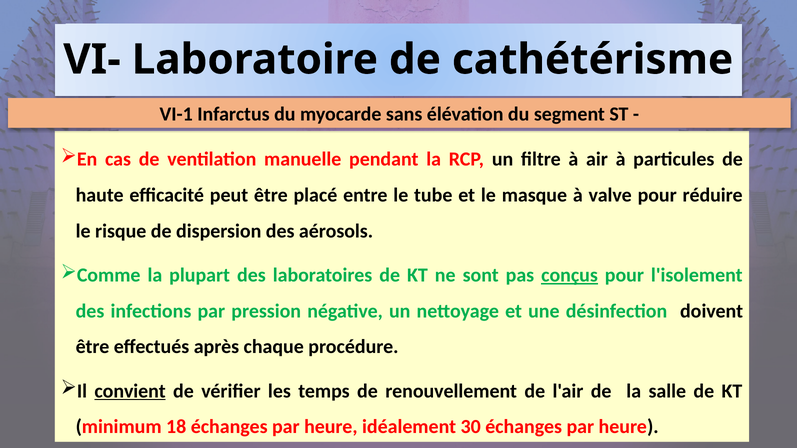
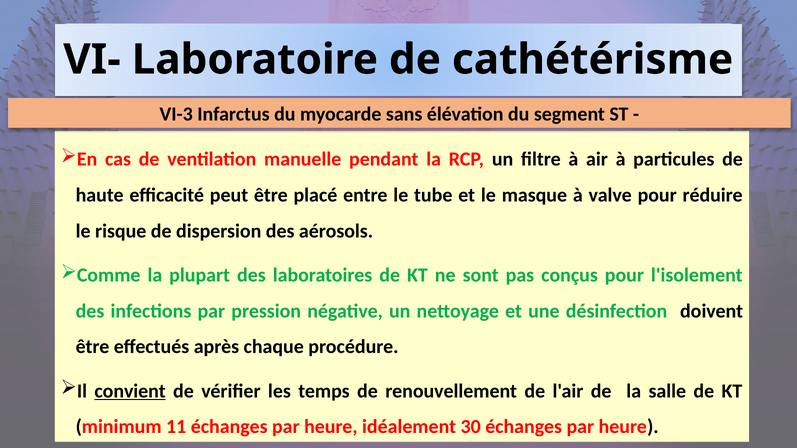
VI-1: VI-1 -> VI-3 (176, 114)
conçus underline: present -> none (570, 275)
18: 18 -> 11 (176, 427)
